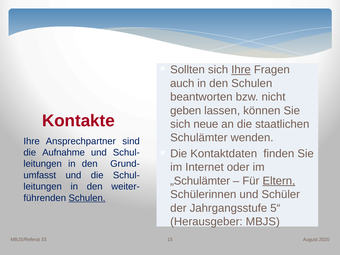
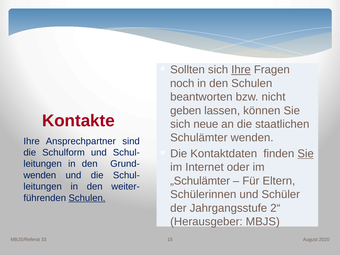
auch: auch -> noch (182, 83)
Sie underline: none -> present (306, 154)
Aufnahme: Aufnahme -> Schulform (64, 153)
umfasst: umfasst -> wenden (40, 175)
Eltern underline: present -> none (279, 181)
5“: 5“ -> 2“ (275, 208)
